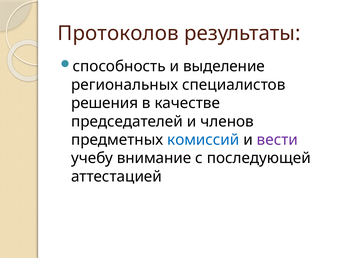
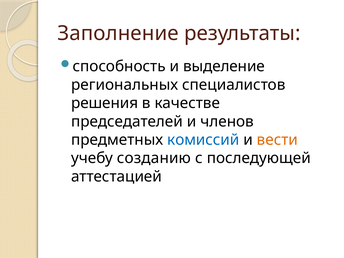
Протоколов: Протоколов -> Заполнение (118, 33)
вести colour: purple -> orange (277, 140)
внимание: внимание -> созданию (154, 158)
